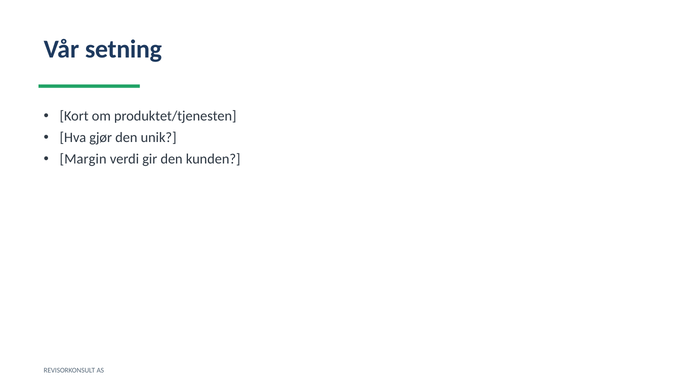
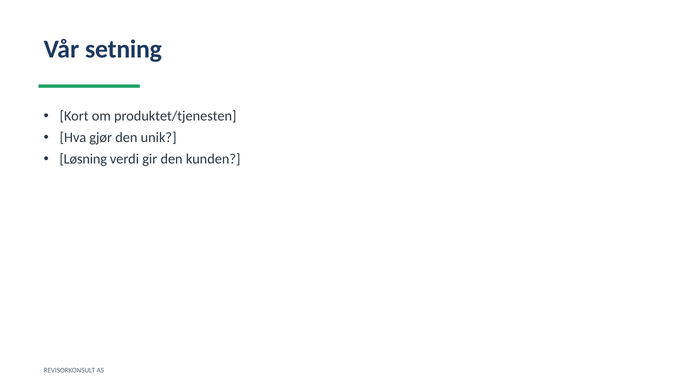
Margin: Margin -> Løsning (83, 159)
